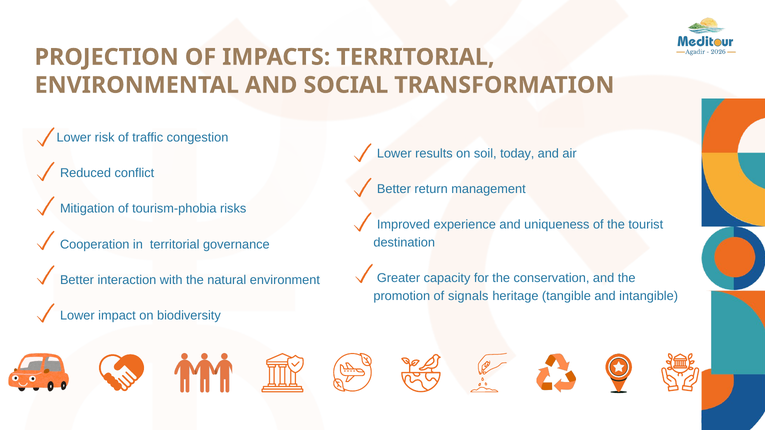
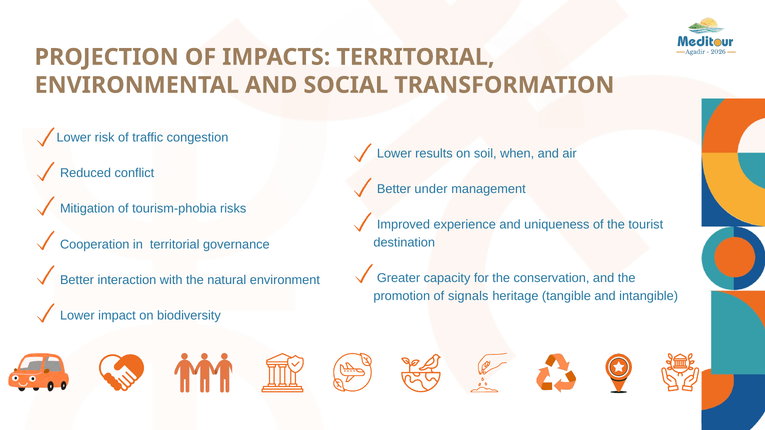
today: today -> when (517, 154)
return: return -> under (431, 189)
